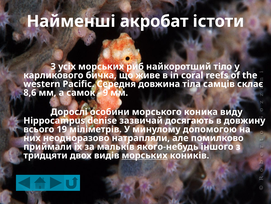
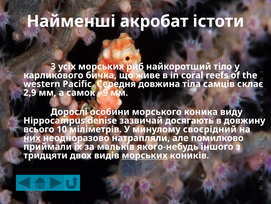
8,6: 8,6 -> 2,9 (30, 92)
19: 19 -> 10 (62, 129)
допомогою: допомогою -> своєрідний (210, 129)
них underline: none -> present (32, 138)
